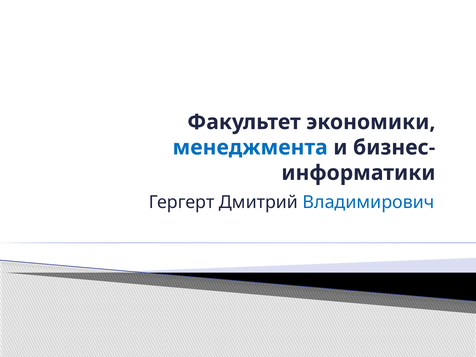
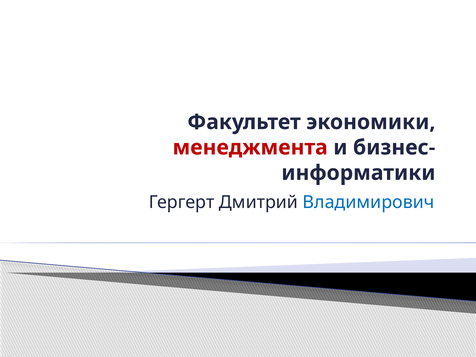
менеджмента colour: blue -> red (250, 148)
